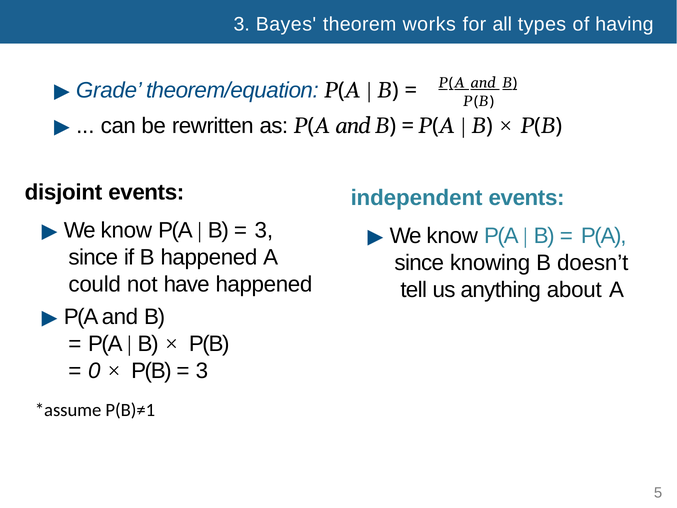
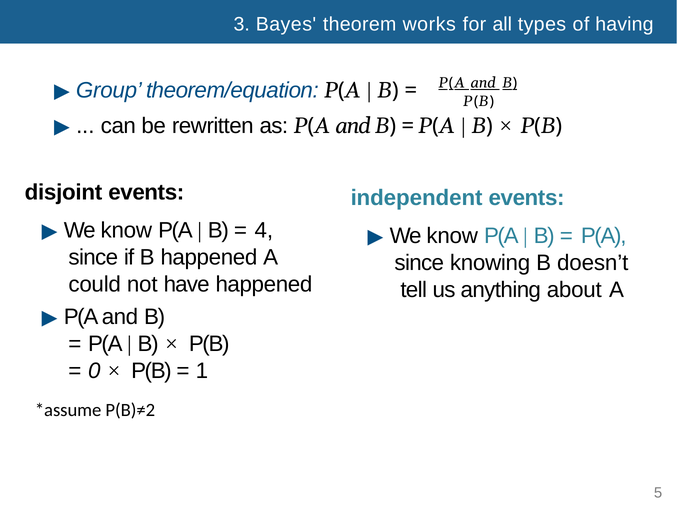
Grade: Grade -> Group (109, 90)
3: 3 -> 4 (264, 231)
3: 3 -> 1 (202, 371)
P(B)≠1: P(B)≠1 -> P(B)≠2 (130, 410)
